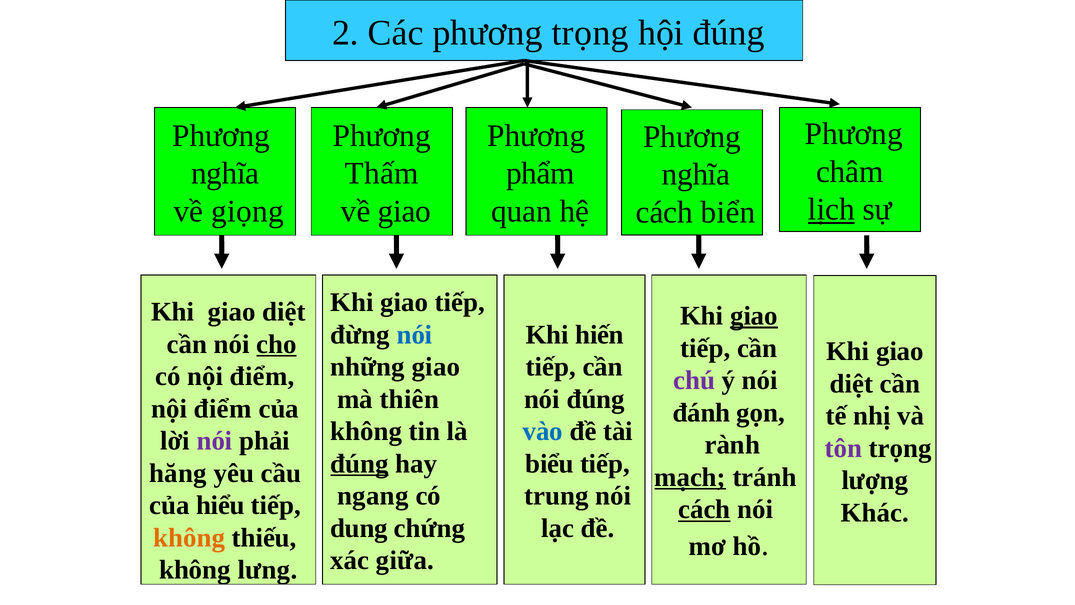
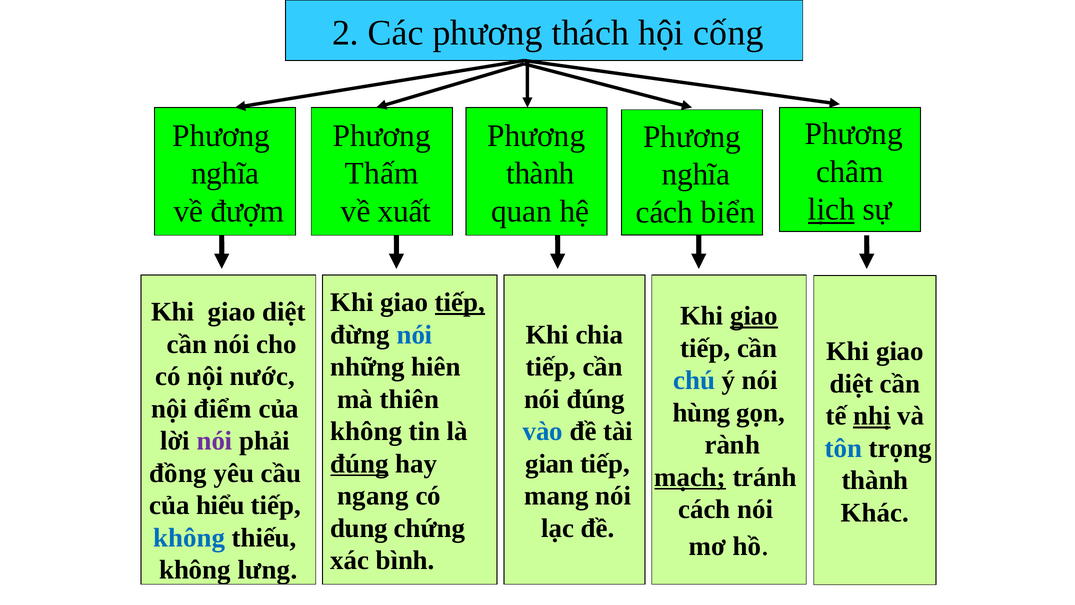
phương trọng: trọng -> thách (590, 33)
hội đúng: đúng -> cống (729, 33)
phẩm: phẩm -> thành (540, 173)
giọng: giọng -> đượm (248, 211)
về giao: giao -> xuất (404, 211)
tiếp underline: none -> present (460, 302)
hiến: hiến -> chia (599, 335)
cho underline: present -> none (277, 344)
những giao: giao -> hiên (436, 367)
có nội điểm: điểm -> nước (262, 376)
chú colour: purple -> blue (694, 380)
đánh: đánh -> hùng (702, 413)
nhị underline: none -> present (872, 416)
tôn colour: purple -> blue (844, 448)
biểu: biểu -> gian (550, 464)
hăng: hăng -> đồng (178, 473)
lượng: lượng -> thành (875, 480)
trung: trung -> mang (557, 496)
cách underline: present -> none (704, 509)
không colour: orange -> blue (189, 538)
giữa: giữa -> bình (405, 560)
